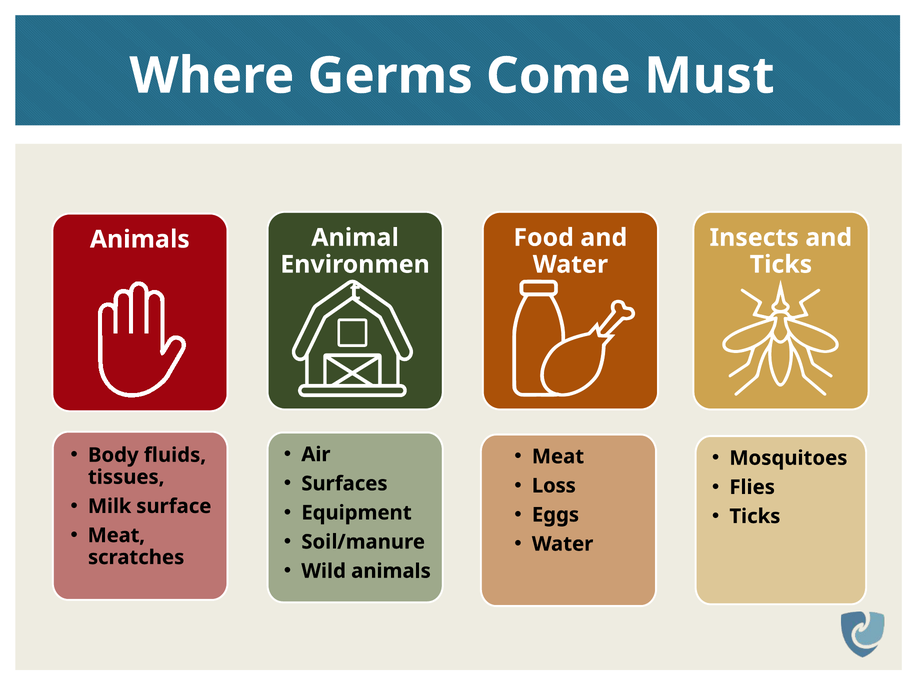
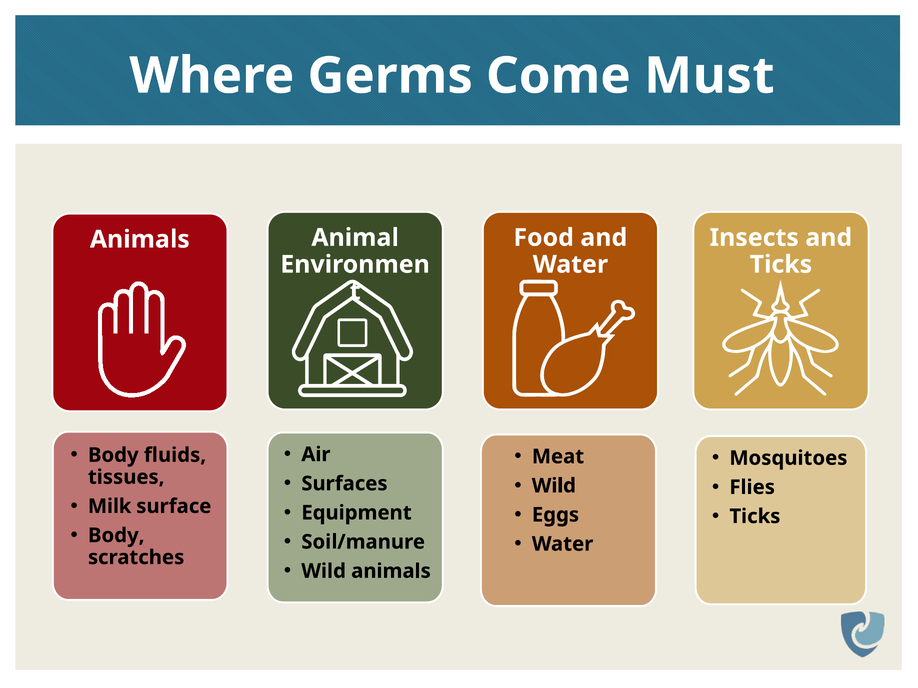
Loss: Loss -> Wild (554, 486)
Meat: Meat -> Body (116, 536)
